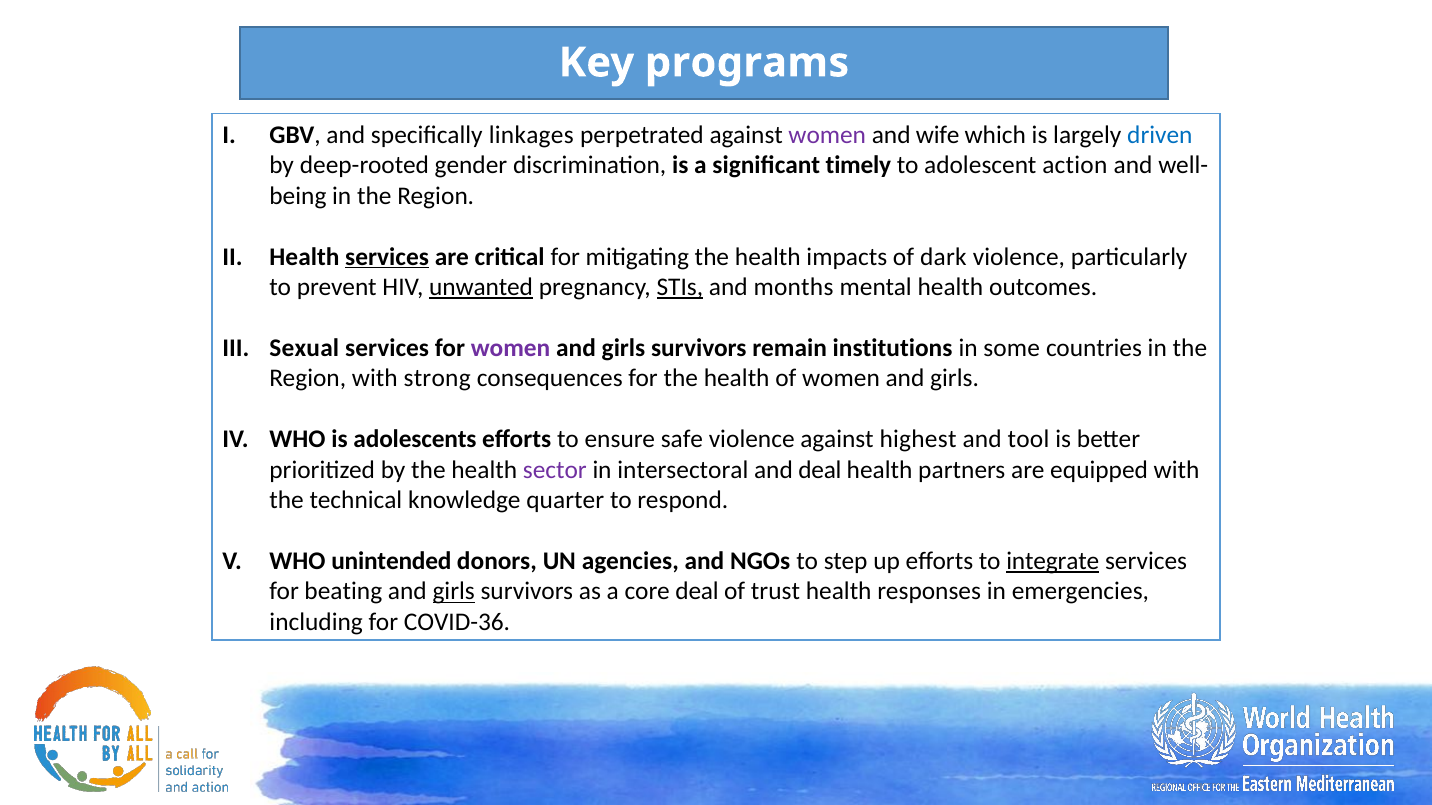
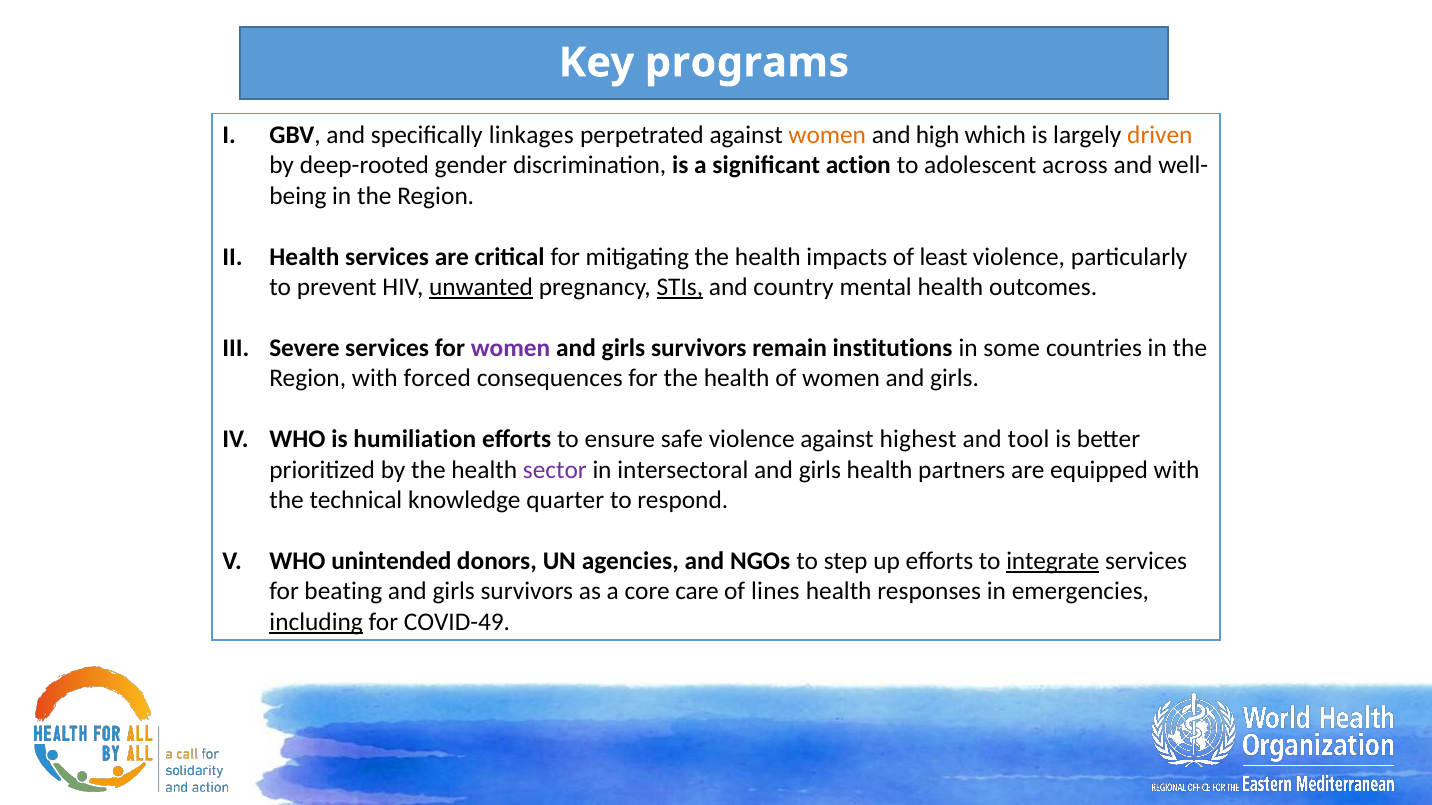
women colour: purple -> orange (827, 135)
wife: wife -> high (938, 135)
driven colour: blue -> orange (1160, 135)
timely: timely -> action (858, 166)
action: action -> across (1075, 166)
services underline: present -> none (387, 257)
dark: dark -> least (944, 257)
months: months -> country (794, 287)
Sexual: Sexual -> Severe (305, 348)
strong: strong -> forced (437, 379)
adolescents: adolescents -> humiliation (415, 440)
deal: deal -> girls (820, 470)
girls underline: present -> none (454, 592)
core deal: deal -> care (697, 592)
trust: trust -> lines (775, 592)
including underline: none -> present (316, 622)
COVID-36: COVID-36 -> COVID-49 (457, 622)
